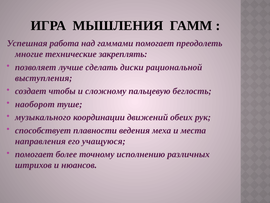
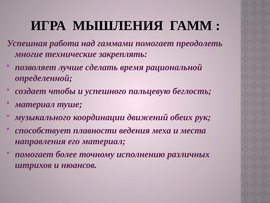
диски: диски -> время (132, 67)
выступления: выступления -> определенной (44, 78)
сложному: сложному -> успешного (106, 91)
наоборот: наоборот -> материал (35, 104)
его учащуюся: учащуюся -> материал (104, 141)
